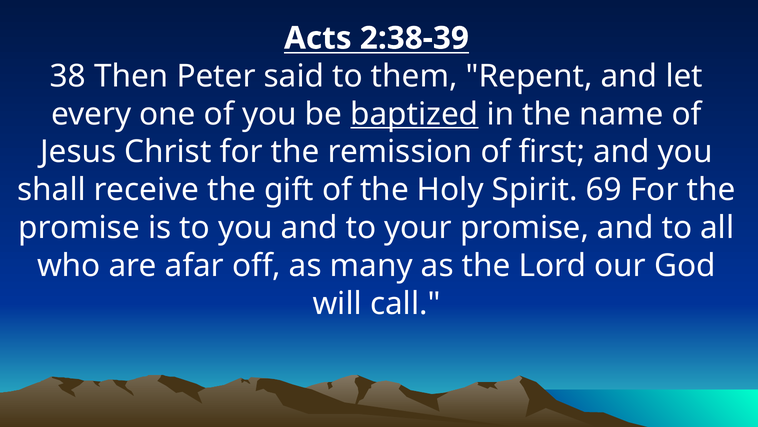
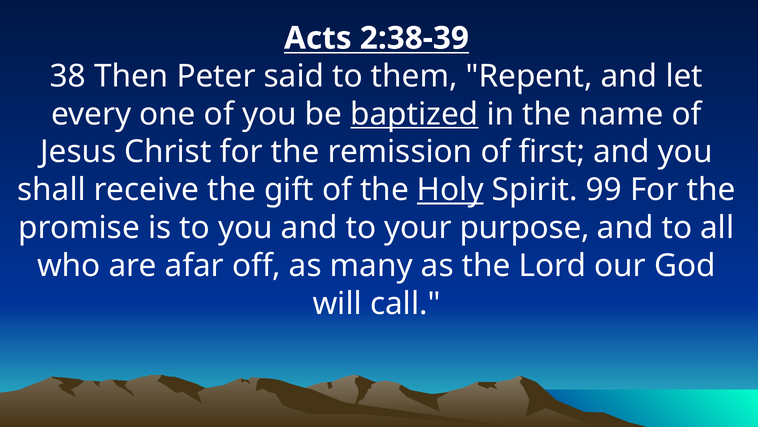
Holy underline: none -> present (450, 190)
69: 69 -> 99 (604, 190)
your promise: promise -> purpose (525, 228)
